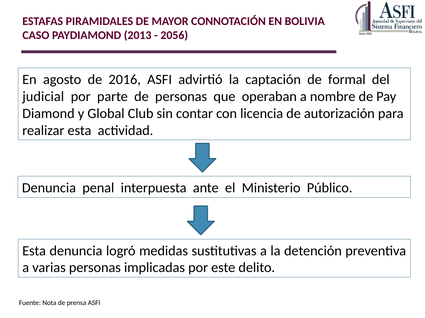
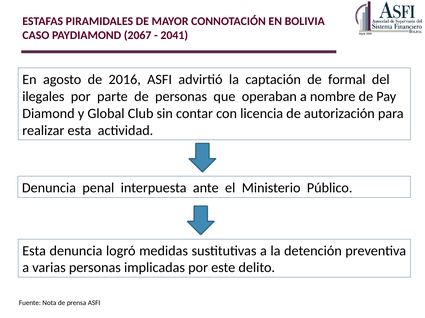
2013: 2013 -> 2067 (138, 35)
2056: 2056 -> 2041 (174, 35)
judicial: judicial -> ilegales (43, 97)
